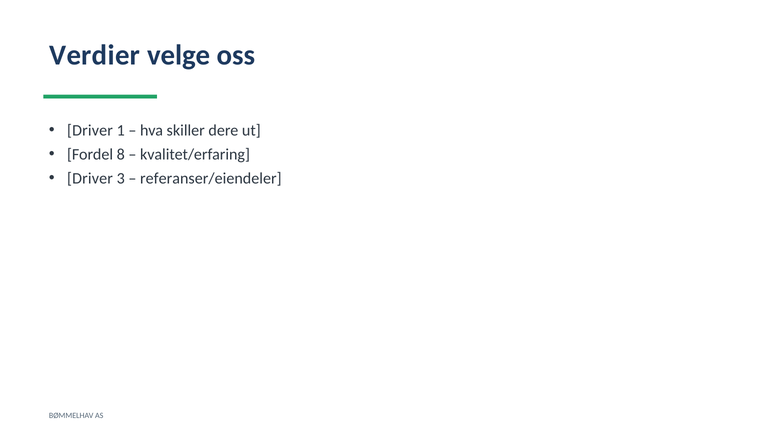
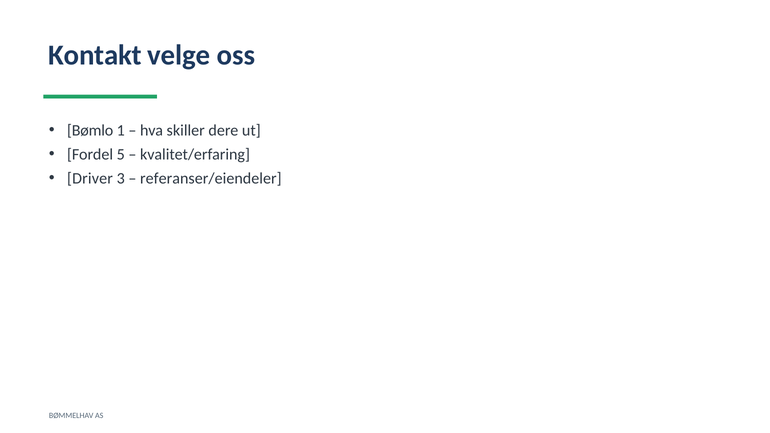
Verdier: Verdier -> Kontakt (95, 55)
Driver: Driver -> Bømlo (90, 130)
8: 8 -> 5 (121, 154)
